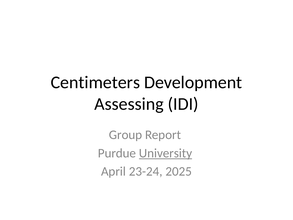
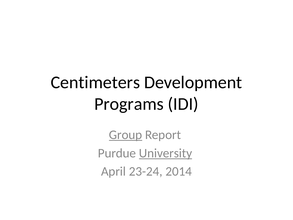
Assessing: Assessing -> Programs (129, 104)
Group underline: none -> present (126, 135)
2025: 2025 -> 2014 (179, 171)
